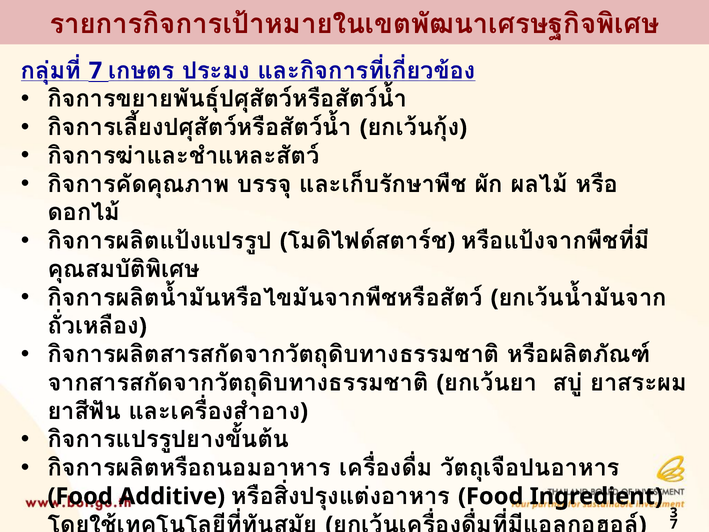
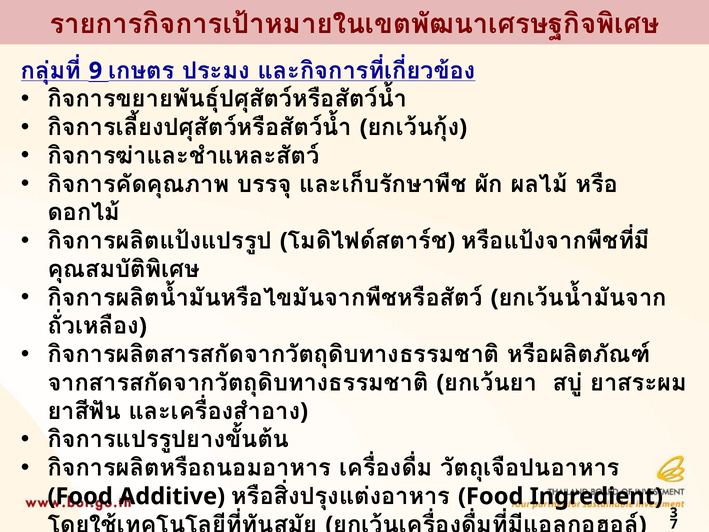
7: 7 -> 9 (95, 71)
